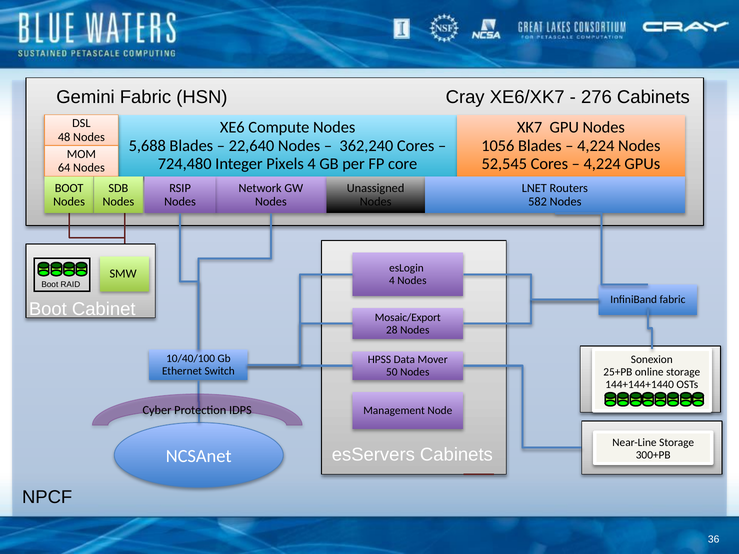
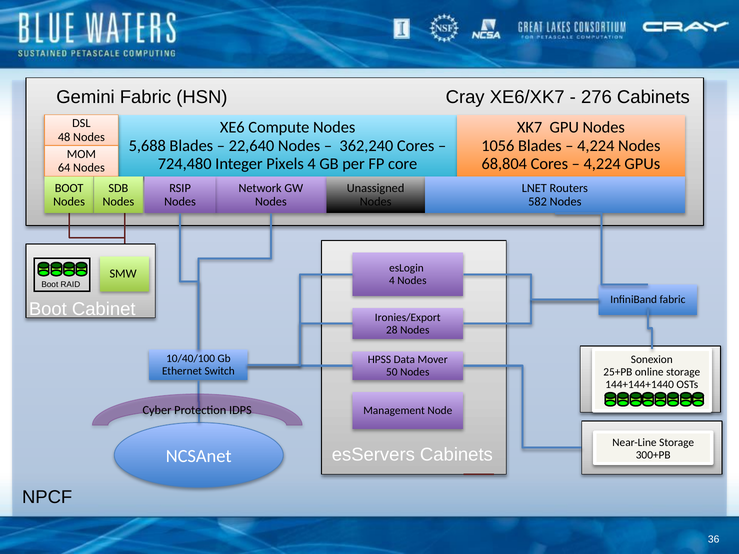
52,545: 52,545 -> 68,804 (504, 164)
Mosaic/Export: Mosaic/Export -> Ironies/Export (408, 317)
